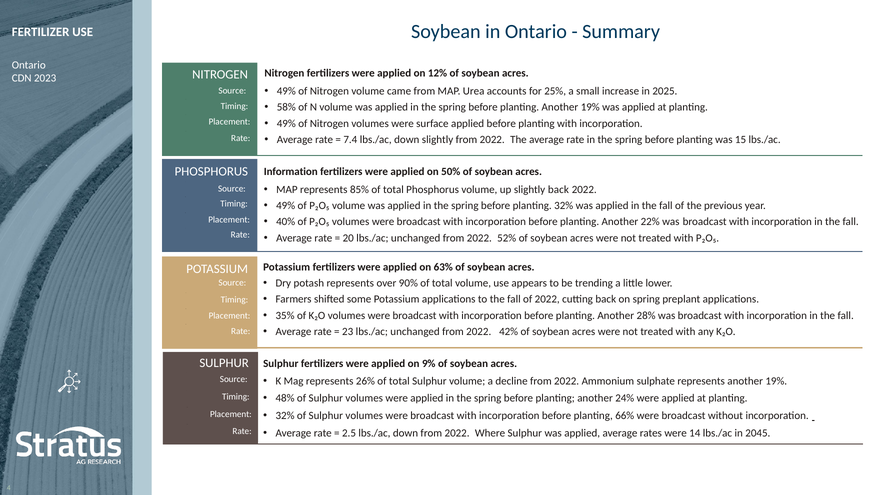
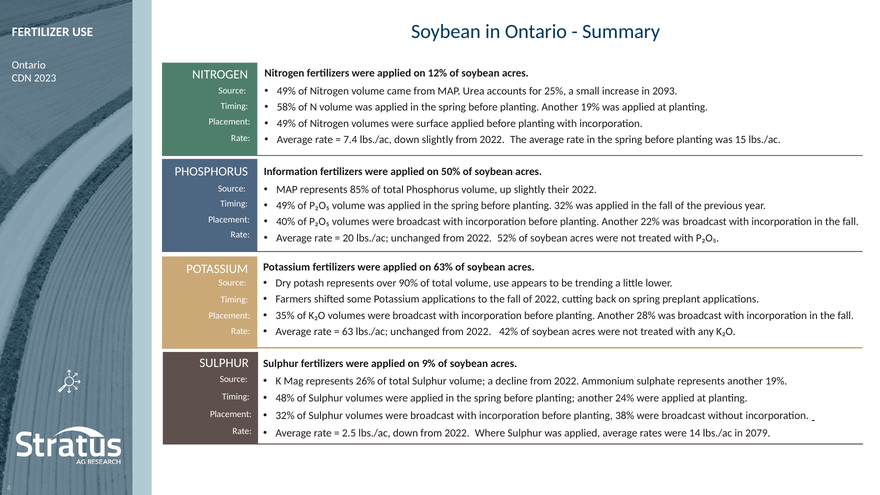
2025: 2025 -> 2093 (665, 91)
slightly back: back -> their (558, 190)
23: 23 -> 63 (348, 332)
66%: 66% -> 38% (625, 416)
2045: 2045 -> 2079 (758, 433)
